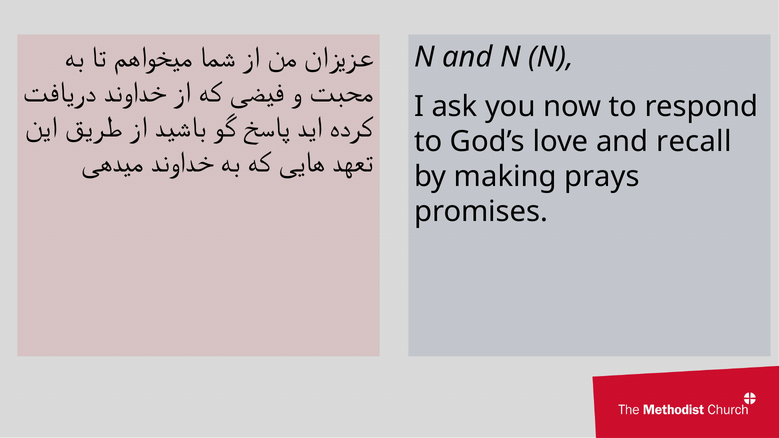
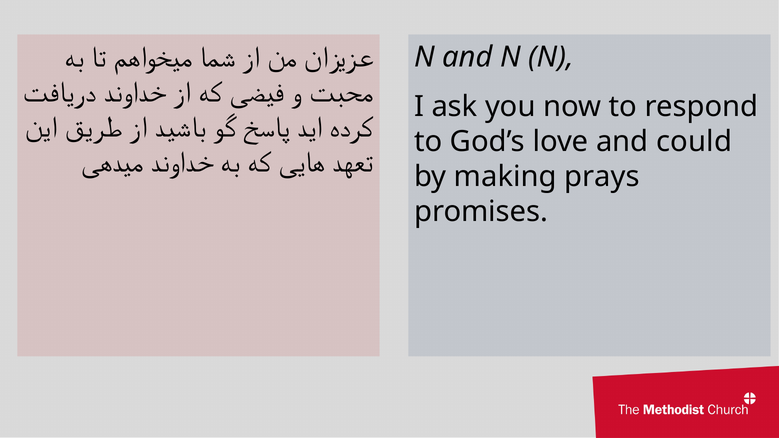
recall: recall -> could (694, 142)
